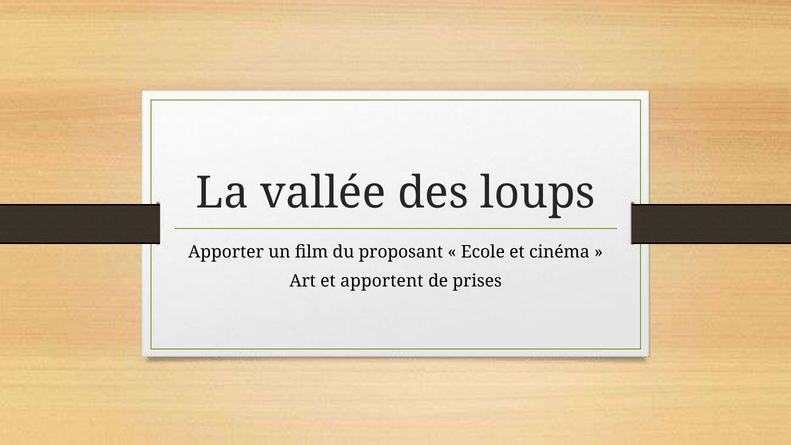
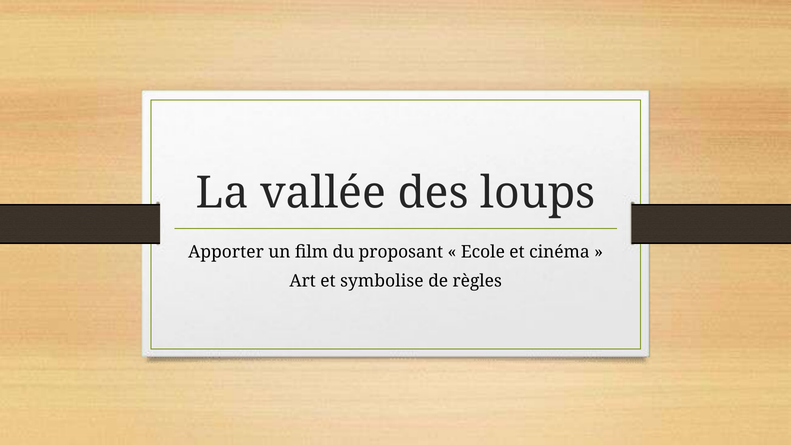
apportent: apportent -> symbolise (382, 281)
prises: prises -> règles (477, 281)
